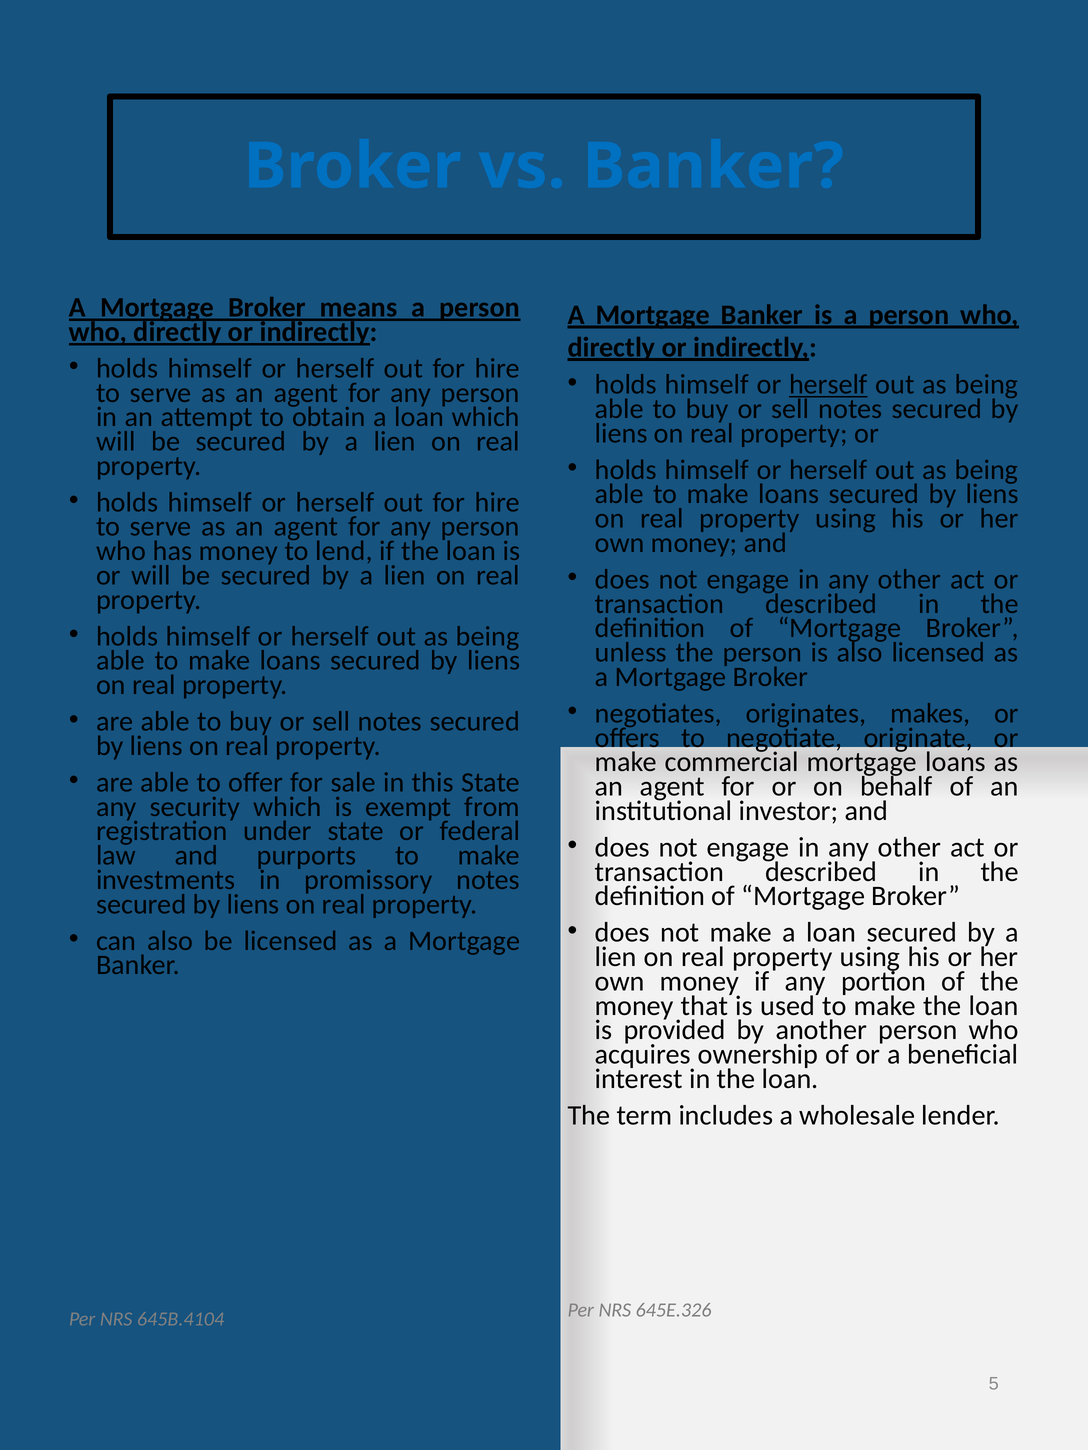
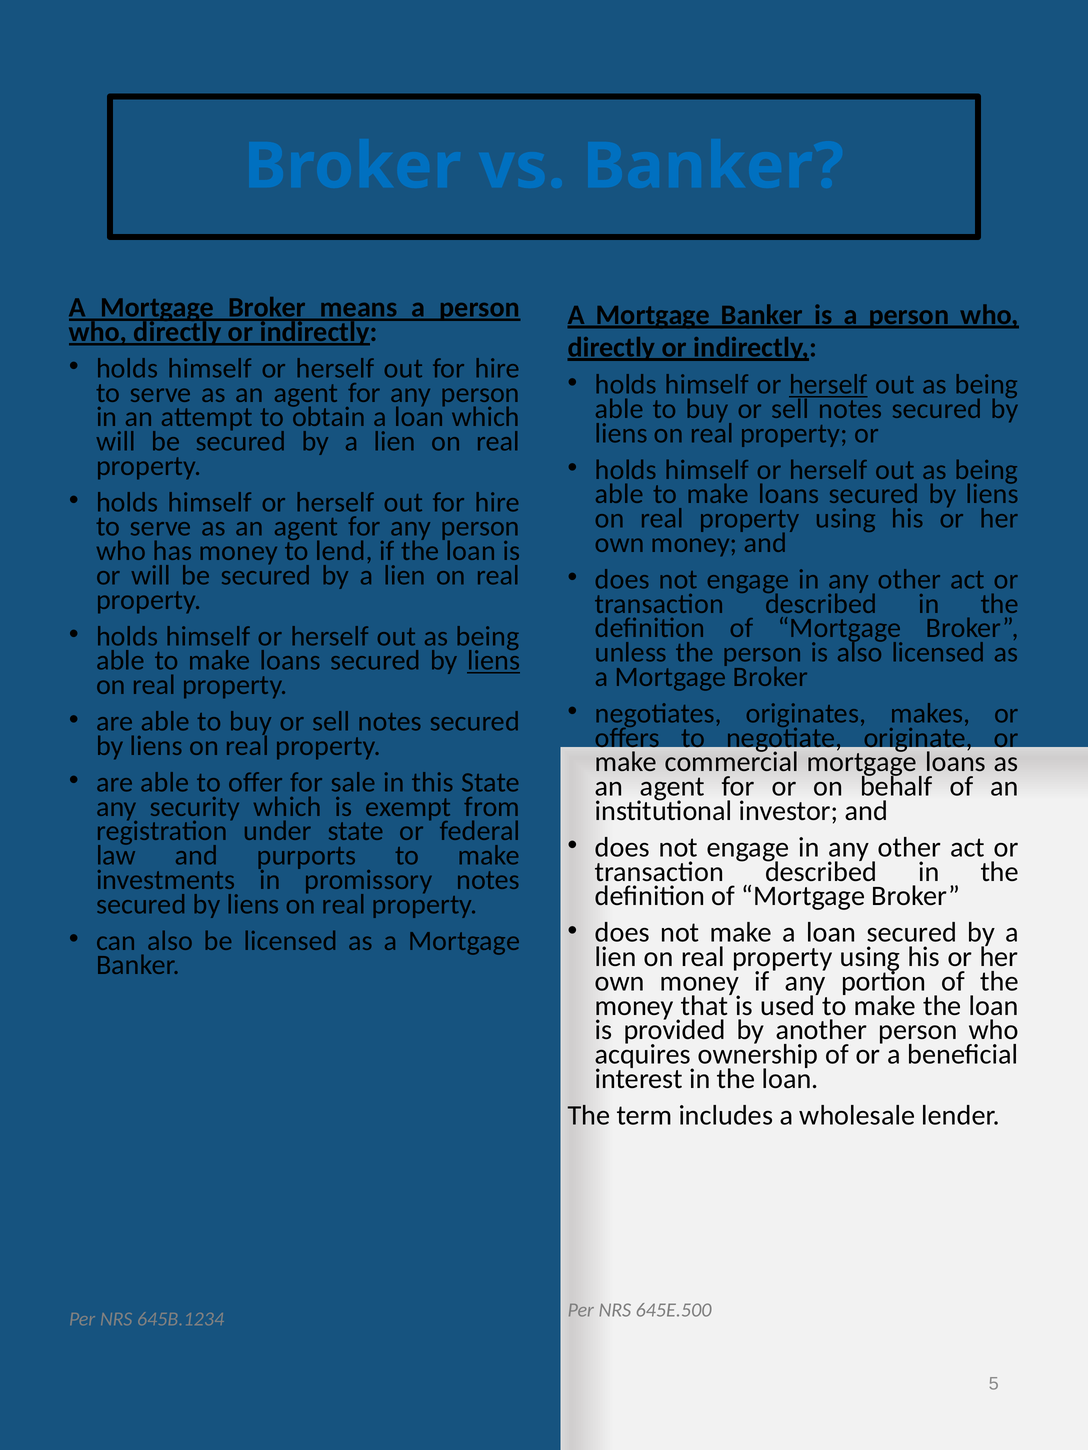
liens underline: none -> present (494, 661)
645E.326: 645E.326 -> 645E.500 (674, 1311)
645B.4104: 645B.4104 -> 645B.1234 (181, 1320)
